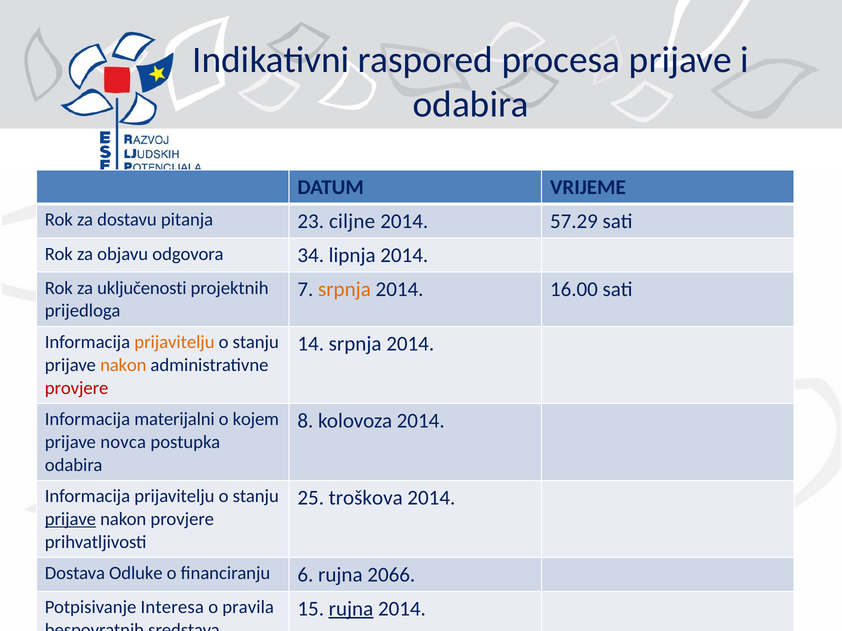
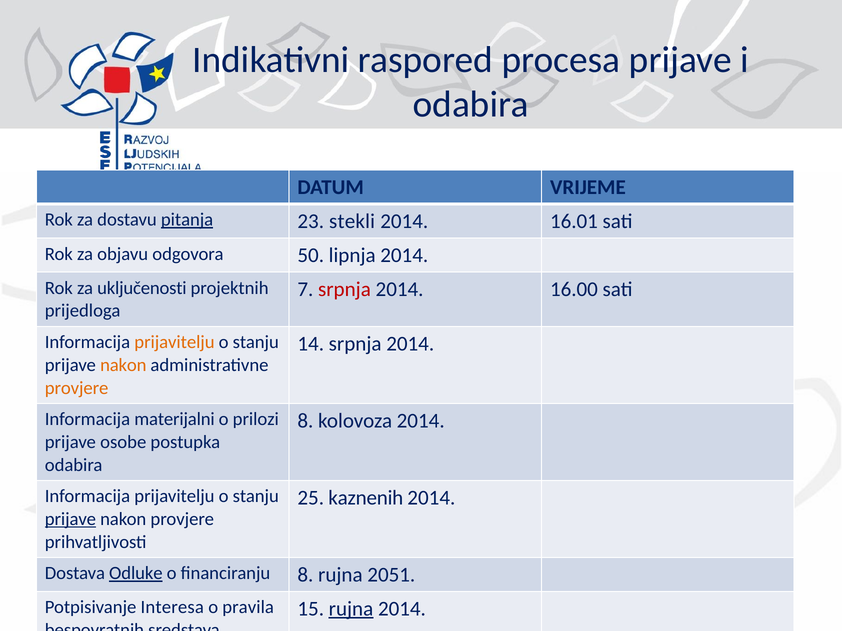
pitanja underline: none -> present (187, 220)
ciljne: ciljne -> stekli (352, 221)
57.29: 57.29 -> 16.01 (574, 221)
34: 34 -> 50 (311, 255)
srpnja colour: orange -> red (344, 290)
provjere colour: red -> orange (77, 388)
kojem: kojem -> prilozi (256, 419)
novca: novca -> osobe (123, 442)
troškova: troškova -> kaznenih (366, 498)
Odluke underline: none -> present (136, 574)
financiranju 6: 6 -> 8 (305, 575)
2066: 2066 -> 2051 (391, 575)
